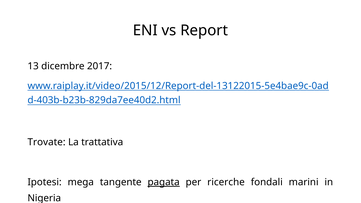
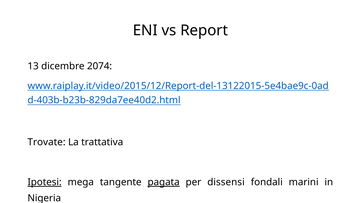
2017: 2017 -> 2074 (100, 66)
Ipotesi underline: none -> present (45, 182)
ricerche: ricerche -> dissensi (226, 182)
